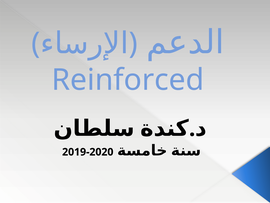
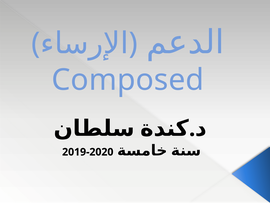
Reinforced: Reinforced -> Composed (128, 80)
